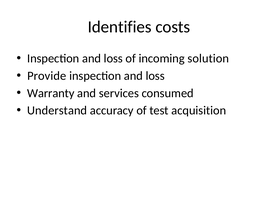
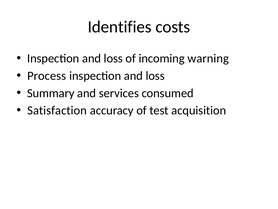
solution: solution -> warning (208, 58)
Provide: Provide -> Process (47, 76)
Warranty: Warranty -> Summary (51, 93)
Understand: Understand -> Satisfaction (57, 110)
